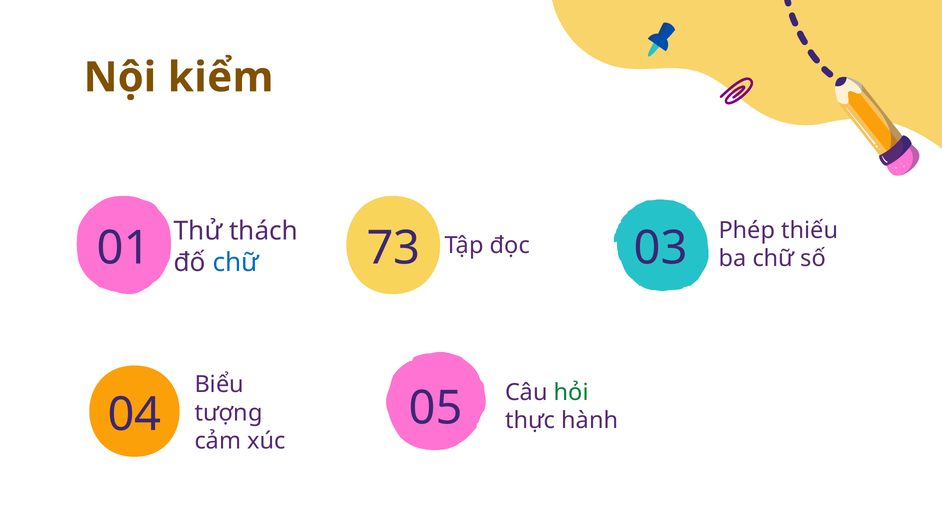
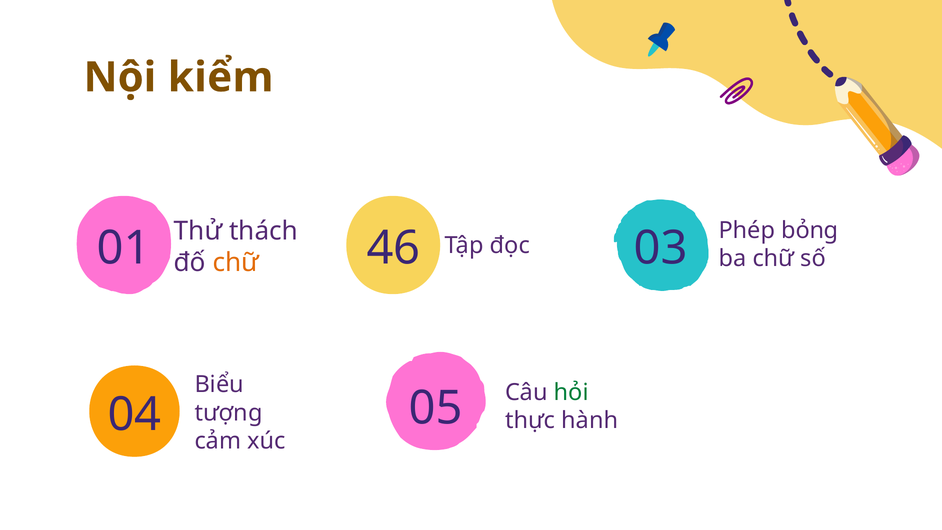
73: 73 -> 46 (394, 248)
thiếu: thiếu -> bỏng (810, 230)
chữ colour: blue -> orange (236, 263)
